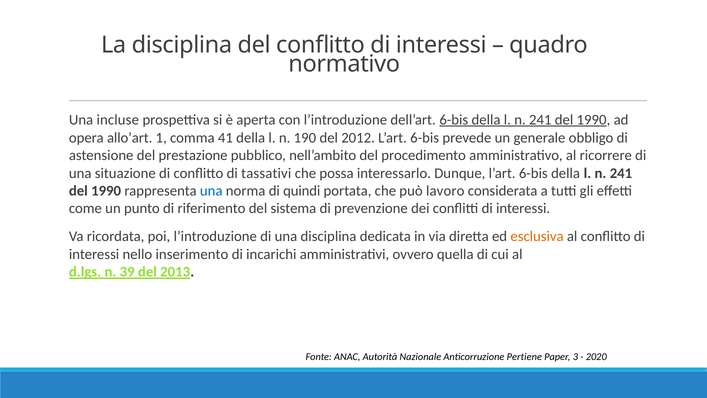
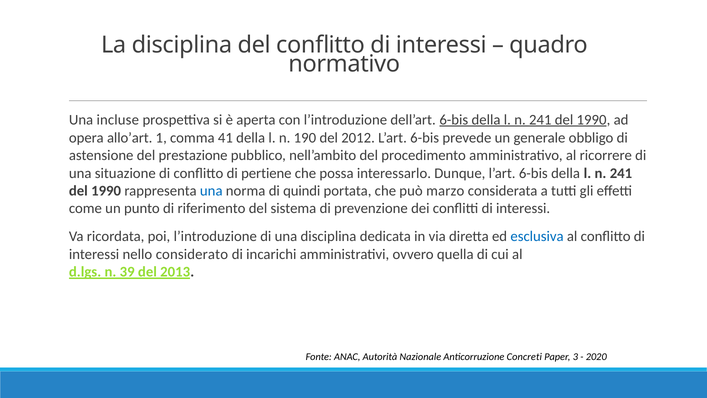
tassativi: tassativi -> pertiene (266, 173)
lavoro: lavoro -> marzo (445, 191)
esclusiva colour: orange -> blue (537, 236)
inserimento: inserimento -> considerato (192, 254)
Pertiene: Pertiene -> Concreti (524, 357)
